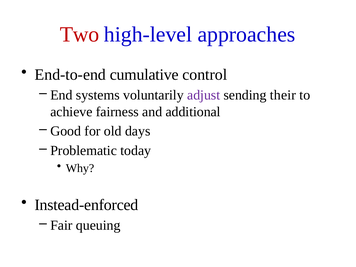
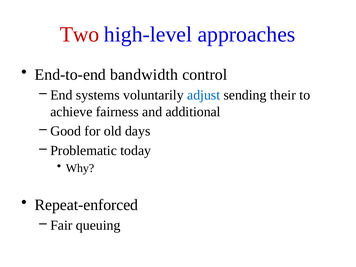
cumulative: cumulative -> bandwidth (144, 75)
adjust colour: purple -> blue (204, 95)
Instead-enforced: Instead-enforced -> Repeat-enforced (86, 205)
